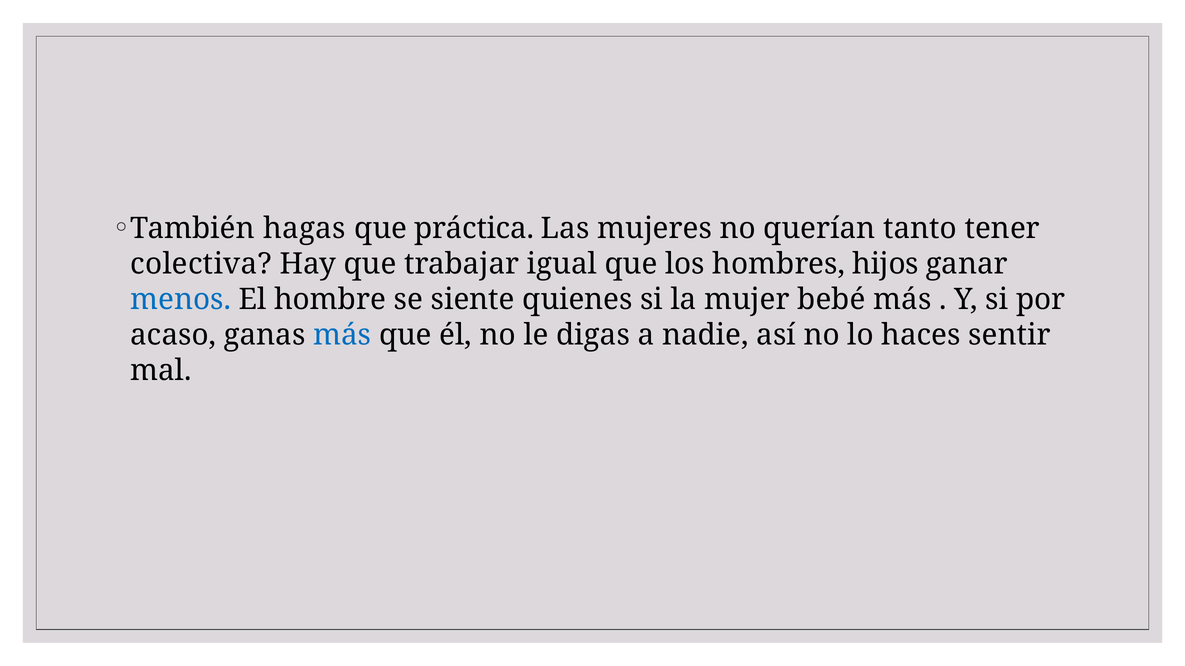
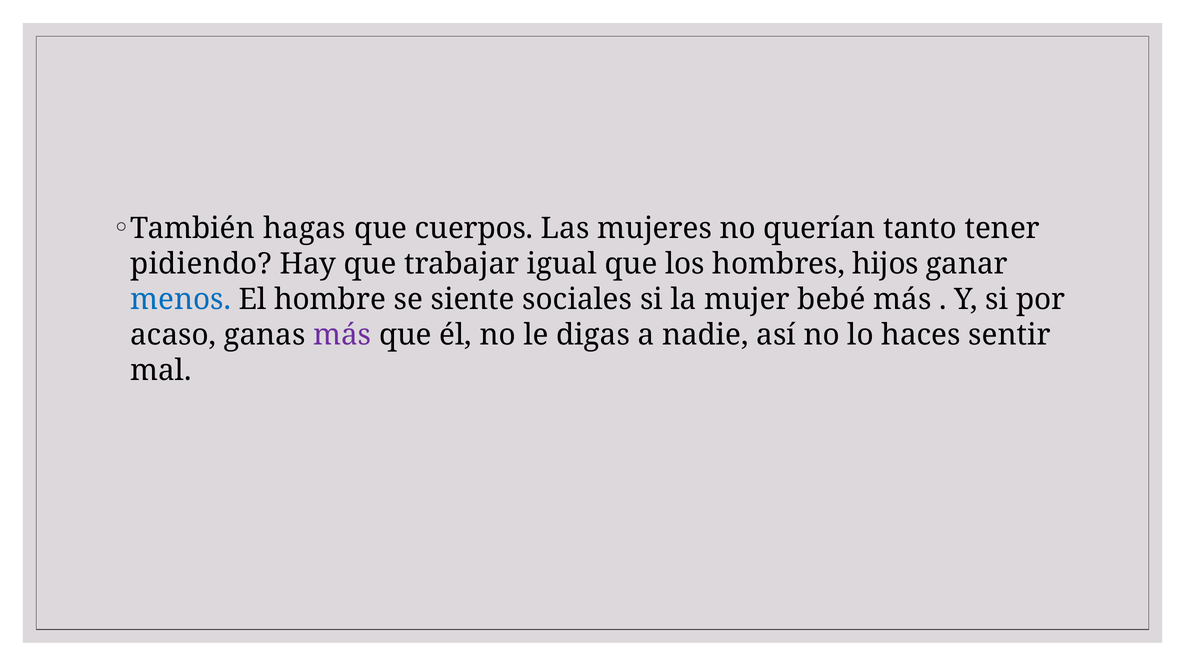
práctica: práctica -> cuerpos (474, 229)
colectiva: colectiva -> pidiendo (201, 264)
quienes: quienes -> sociales (577, 300)
más colour: blue -> purple (342, 335)
